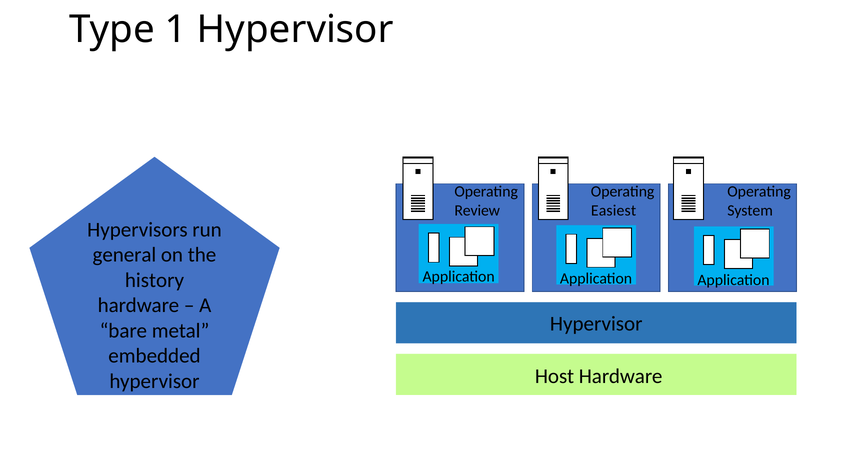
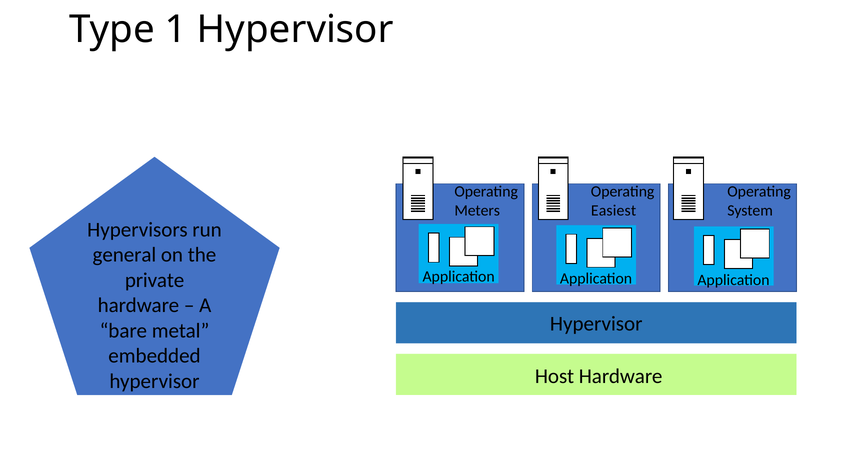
Review: Review -> Meters (477, 211)
history: history -> private (155, 280)
